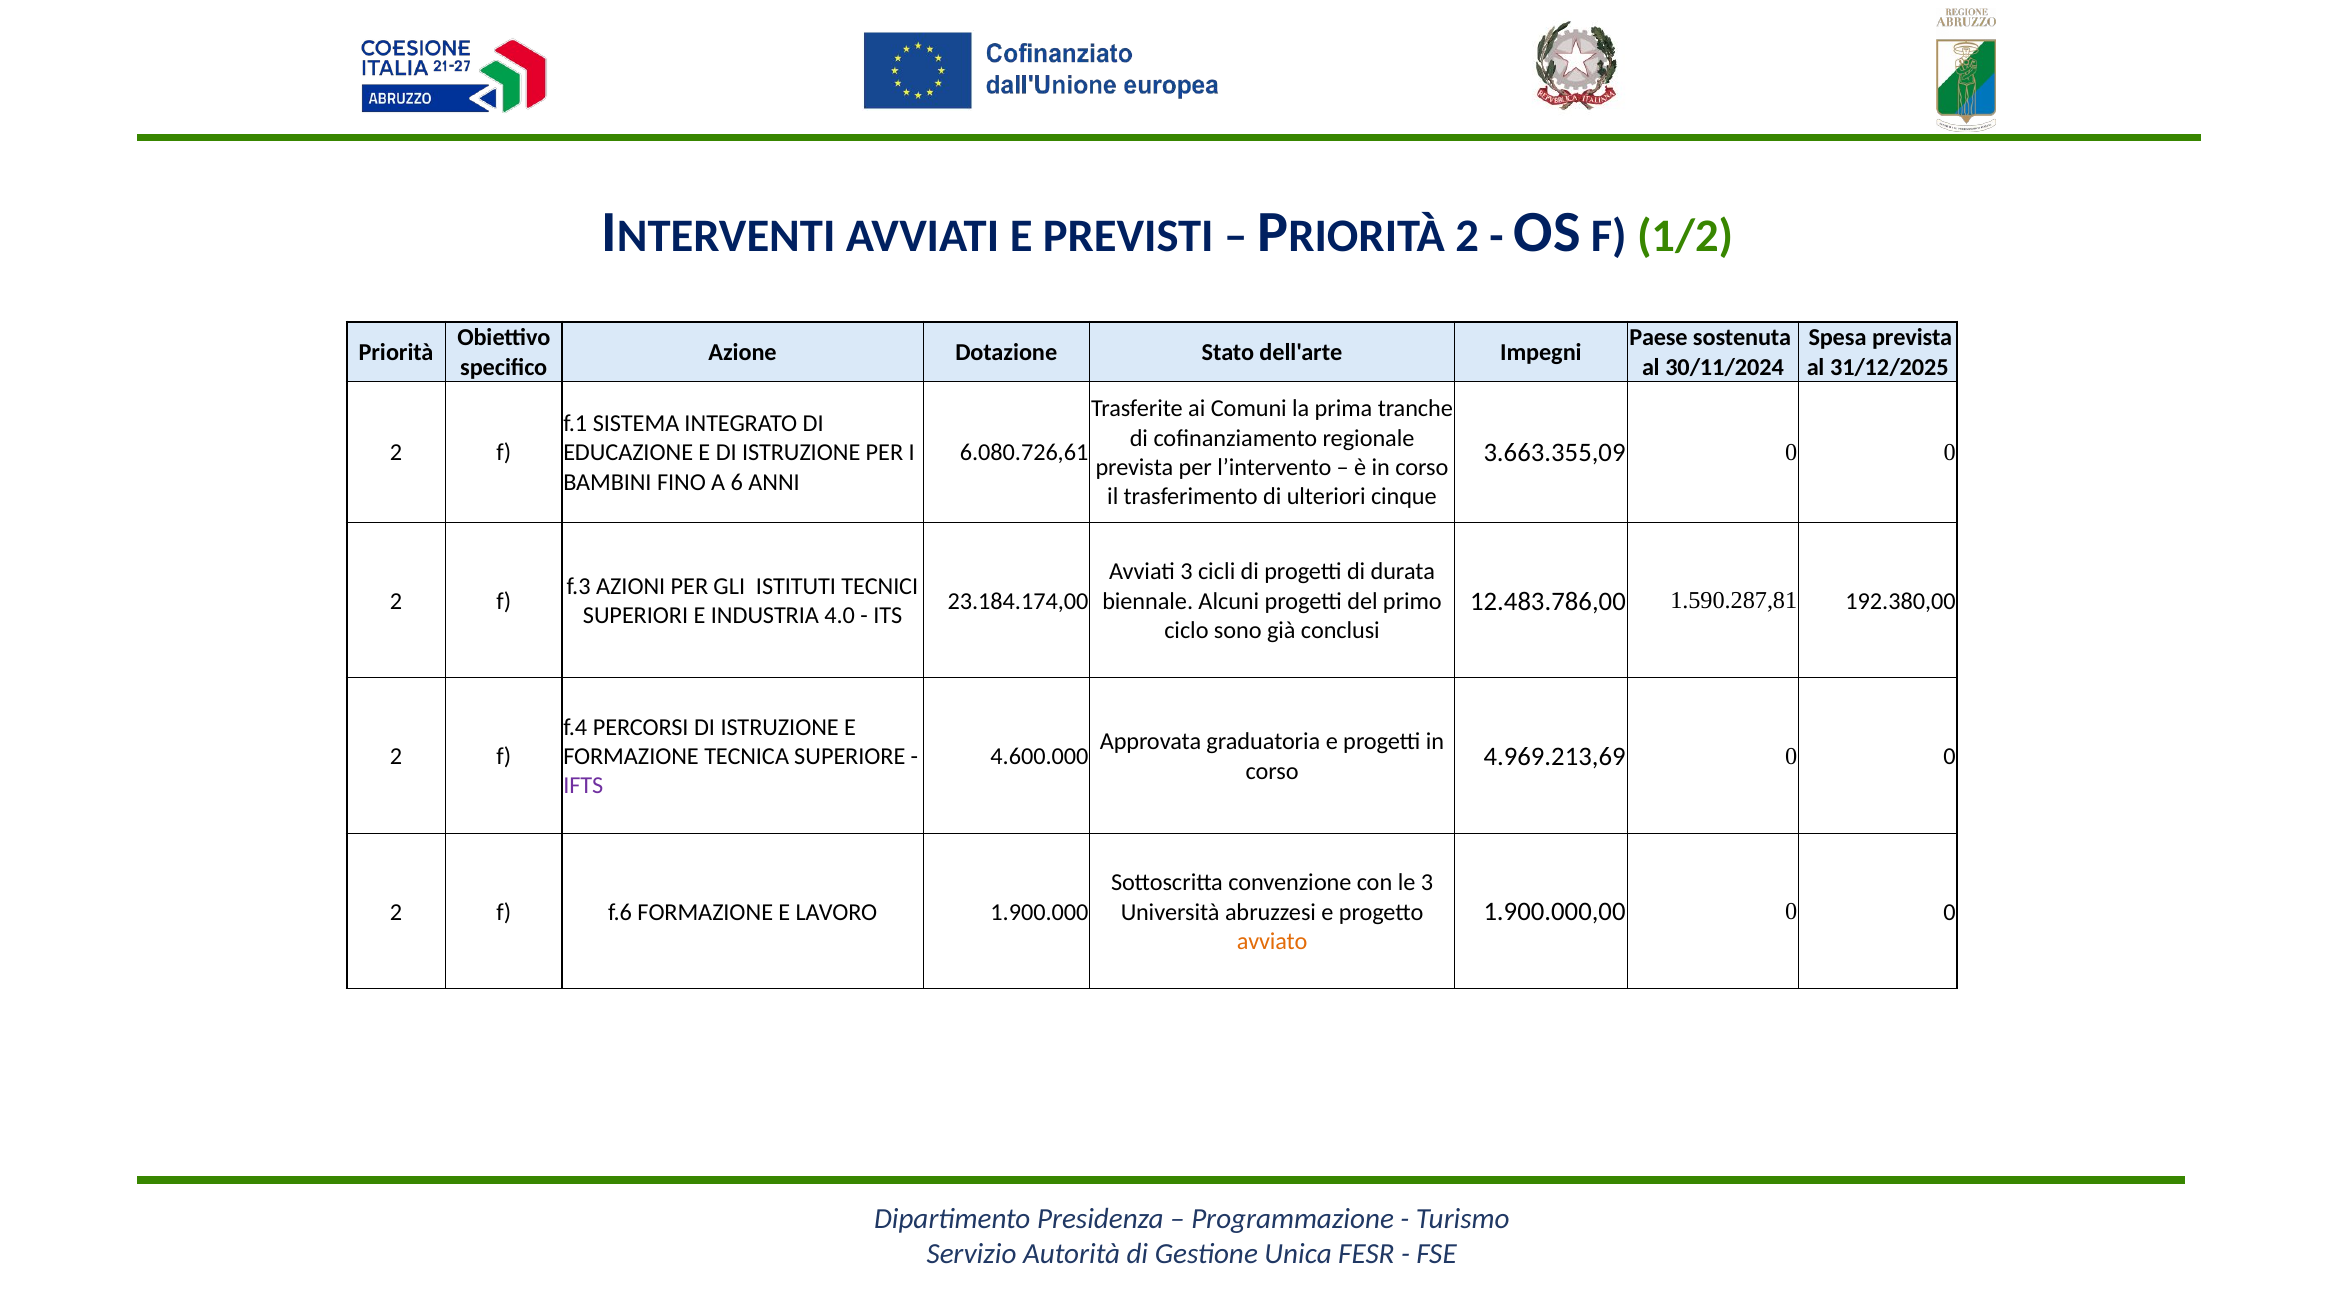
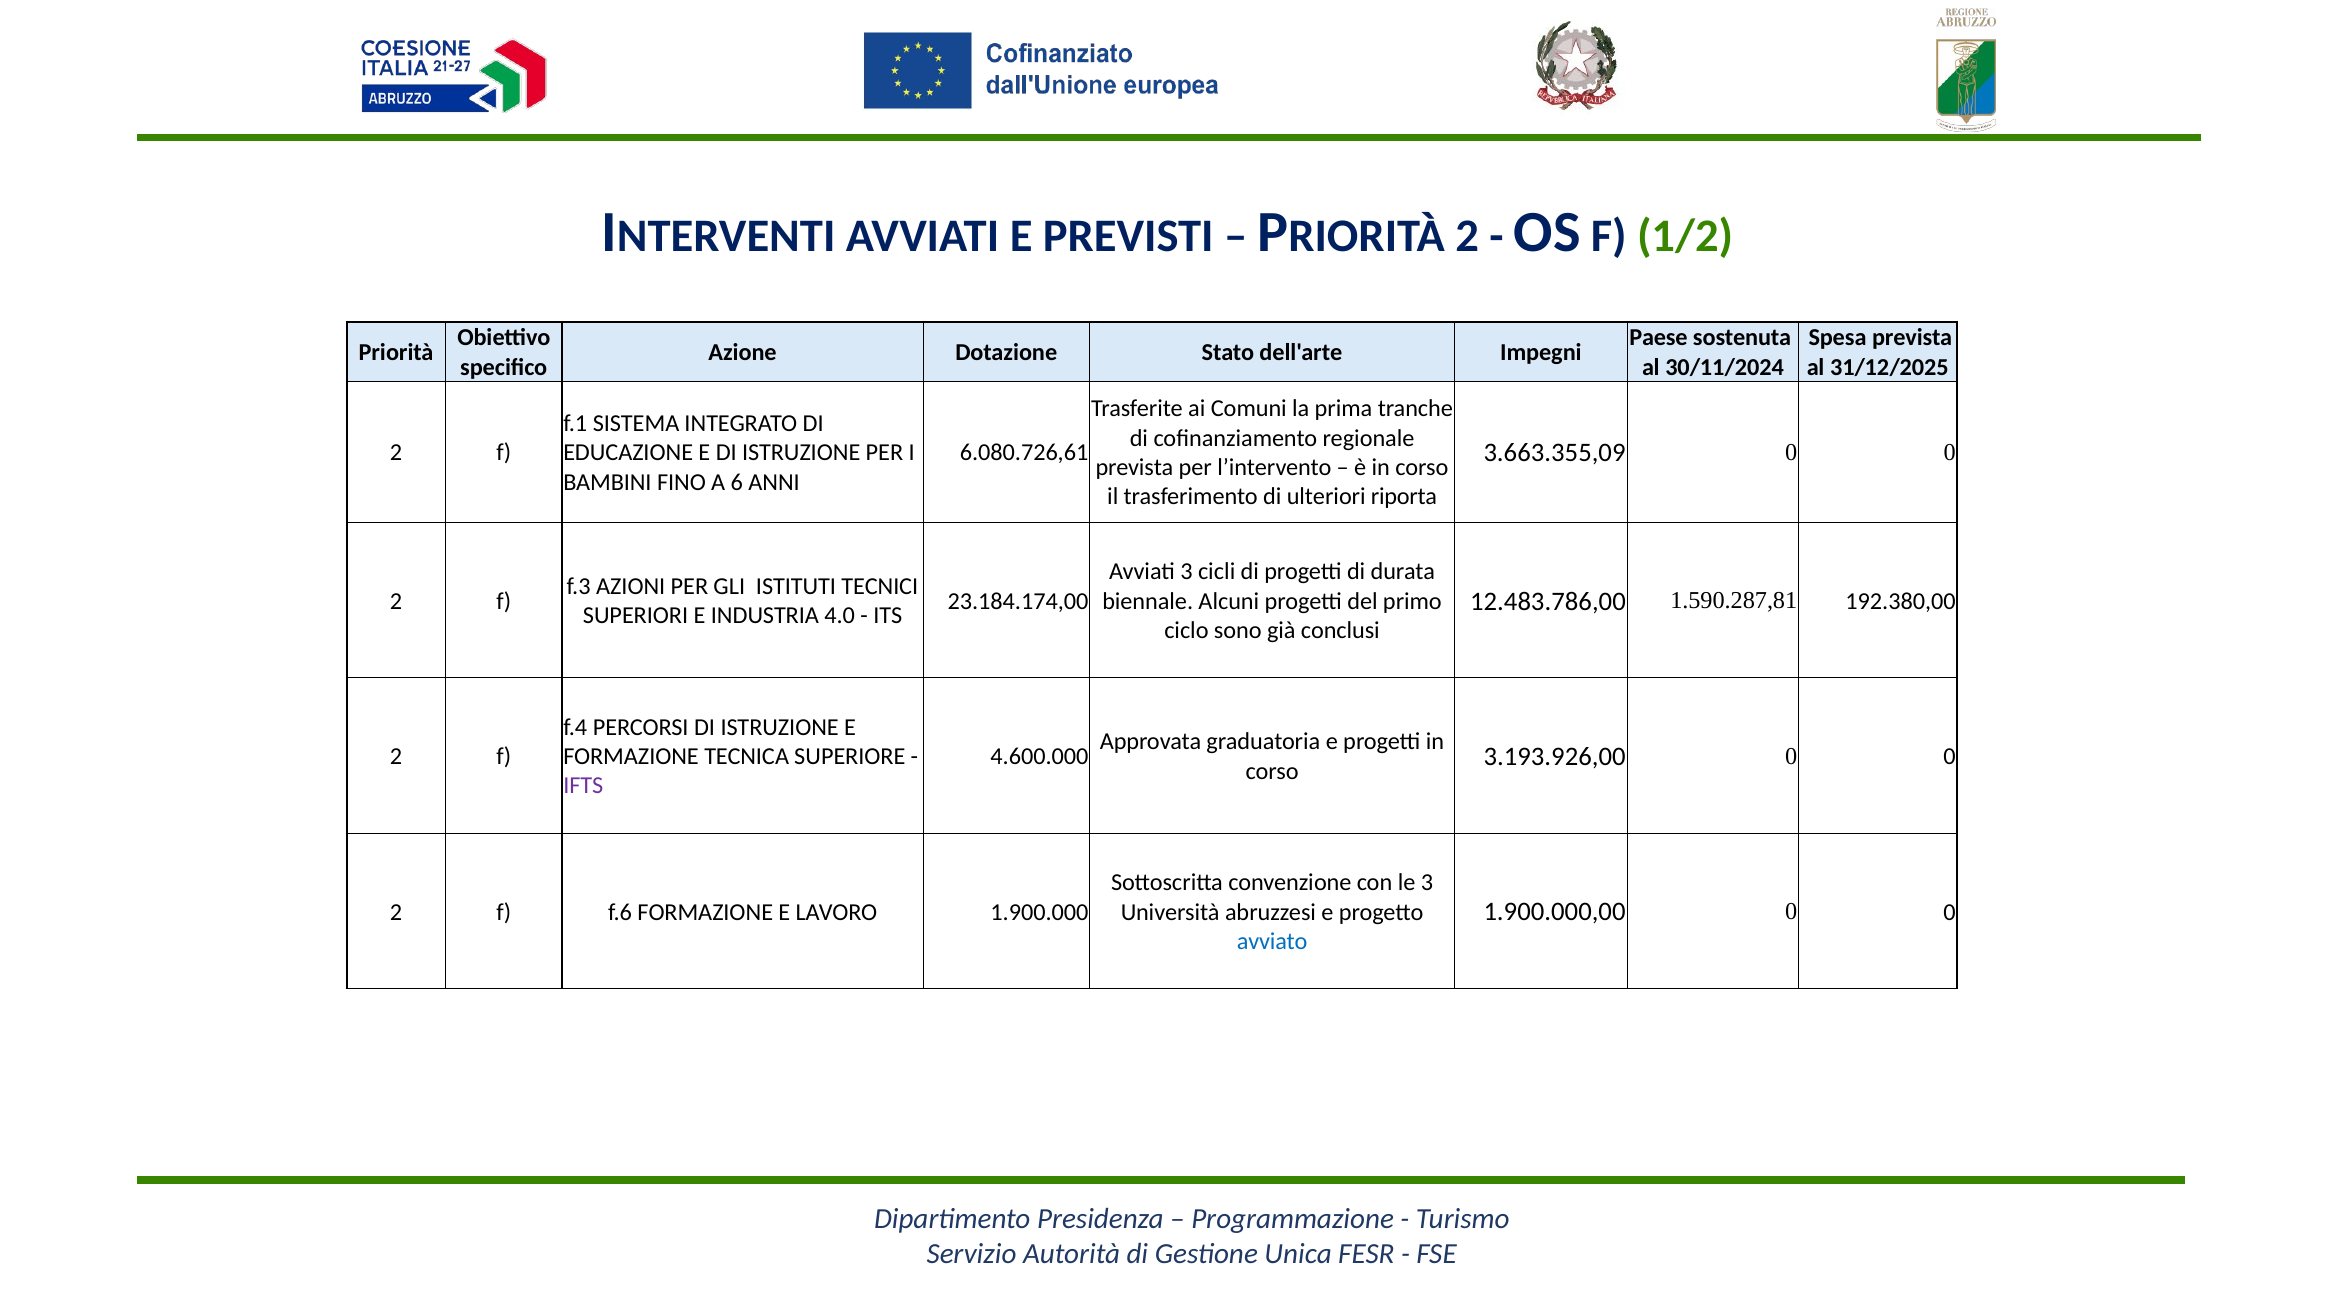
cinque: cinque -> riporta (1404, 497)
4.969.213,69: 4.969.213,69 -> 3.193.926,00 (1555, 757)
avviato colour: orange -> blue (1272, 942)
